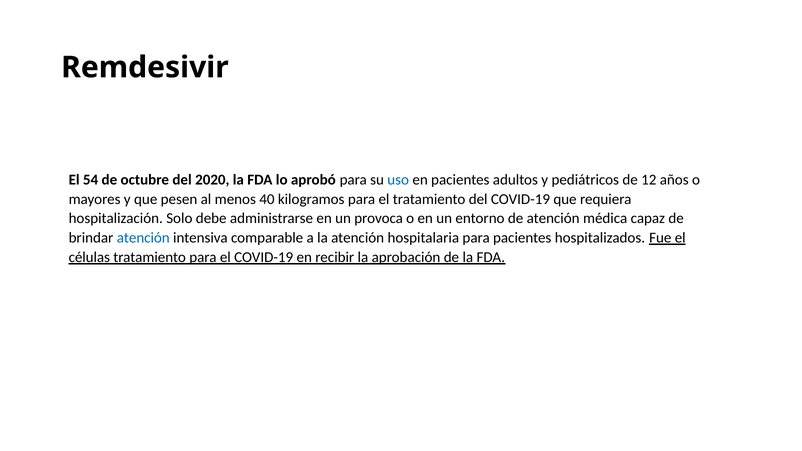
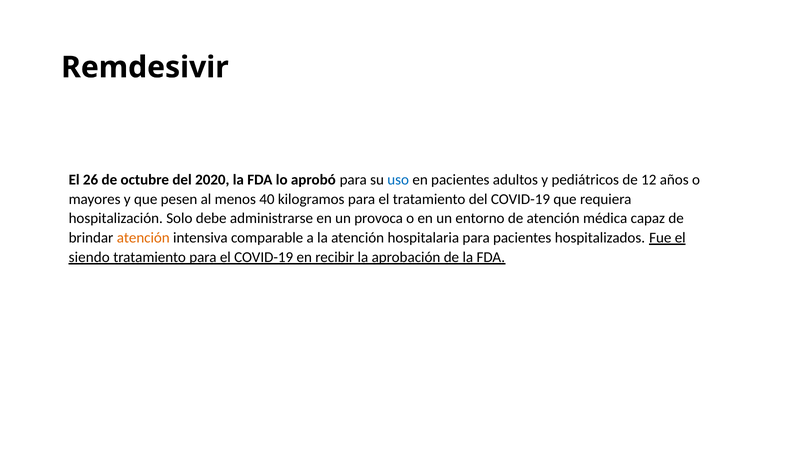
54: 54 -> 26 (91, 180)
atención colour: blue -> orange (143, 238)
células: células -> siendo (89, 257)
